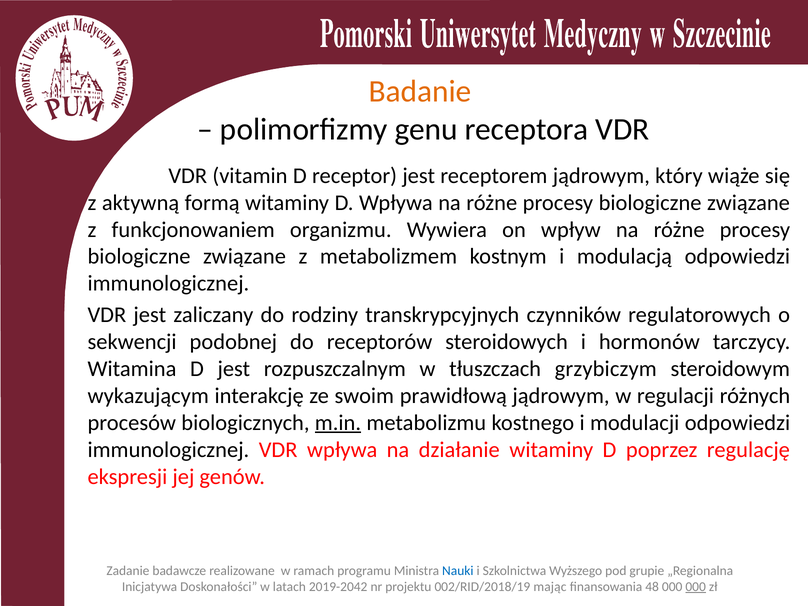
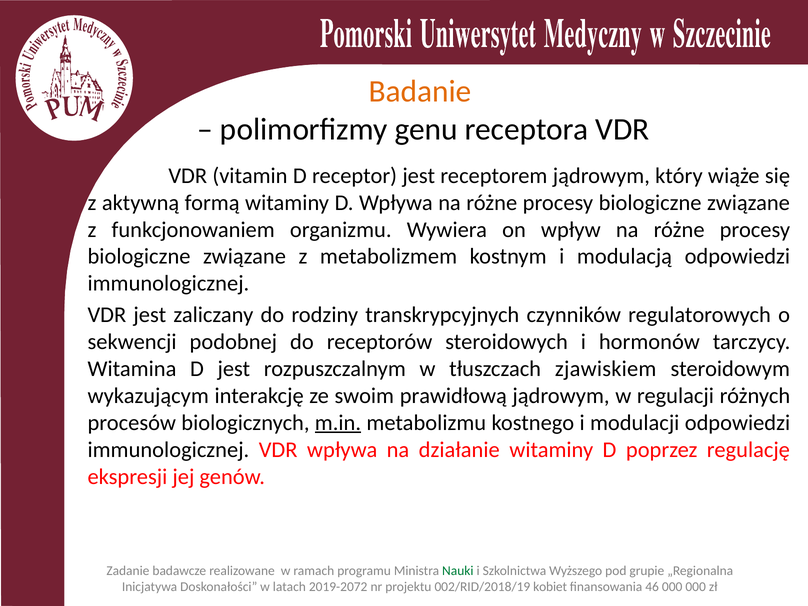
grzybiczym: grzybiczym -> zjawiskiem (606, 369)
Nauki colour: blue -> green (458, 571)
2019-2042: 2019-2042 -> 2019-2072 (338, 587)
mając: mając -> kobiet (550, 587)
48: 48 -> 46 (652, 587)
000 underline: present -> none (696, 587)
